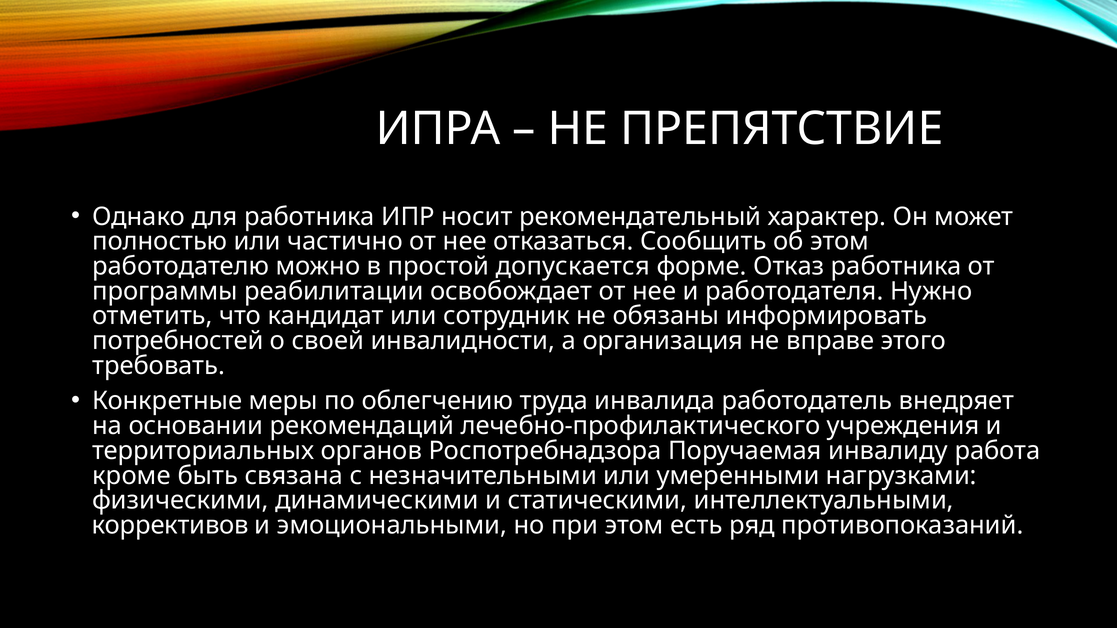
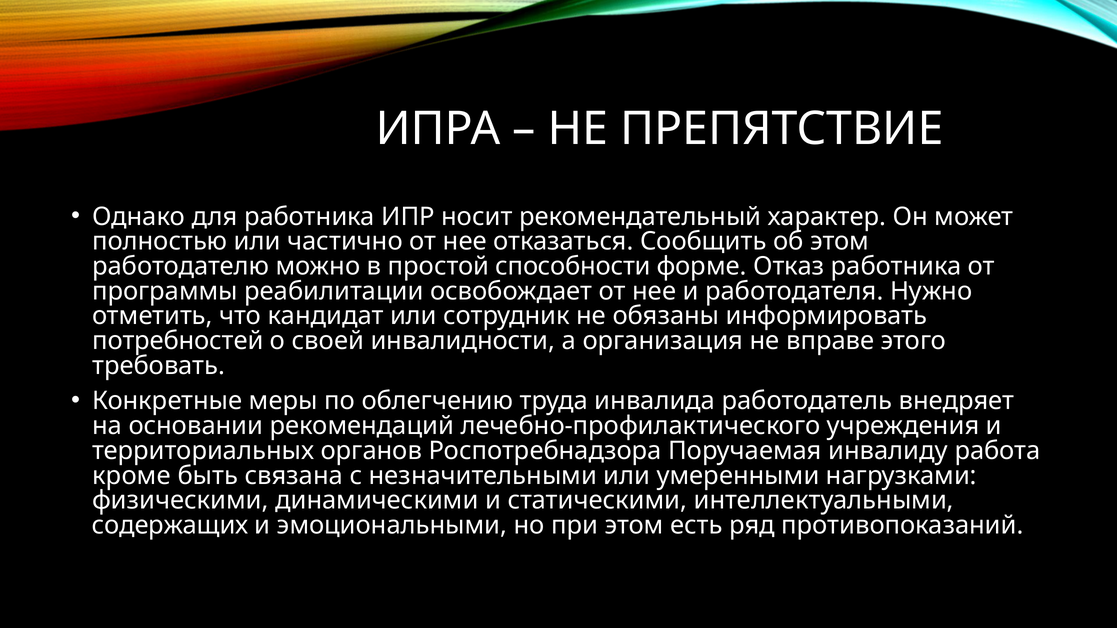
допускается: допускается -> способности (573, 266)
коррективов: коррективов -> содержащих (170, 526)
